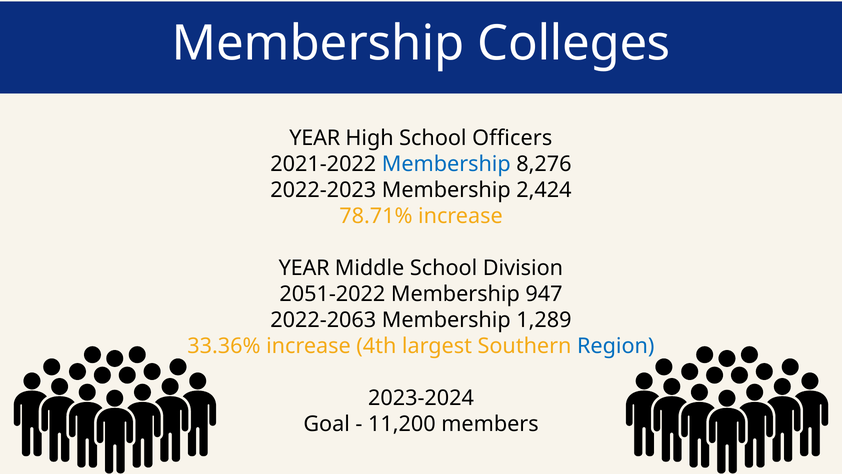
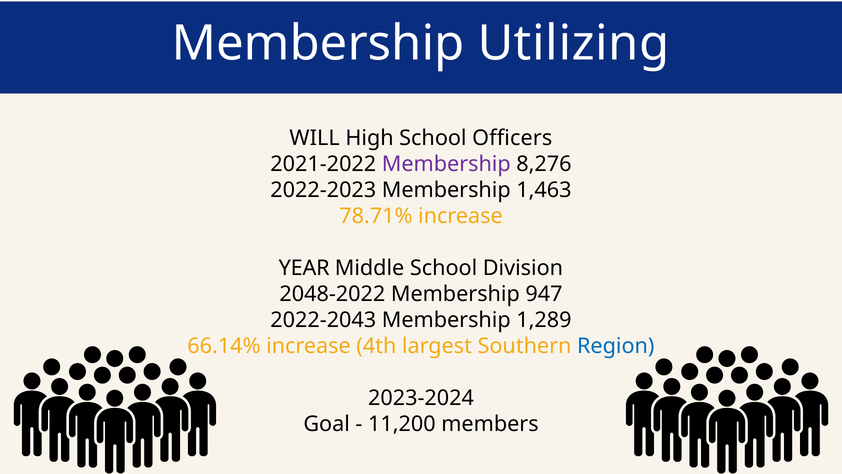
Colleges: Colleges -> Utilizing (574, 43)
YEAR: YEAR -> WILL (315, 138)
Membership colour: blue -> purple (446, 164)
2,424: 2,424 -> 1,463 (544, 190)
2051-2022: 2051-2022 -> 2048-2022 (332, 294)
2022-2063: 2022-2063 -> 2022-2043 (323, 320)
33.36%: 33.36% -> 66.14% (224, 346)
